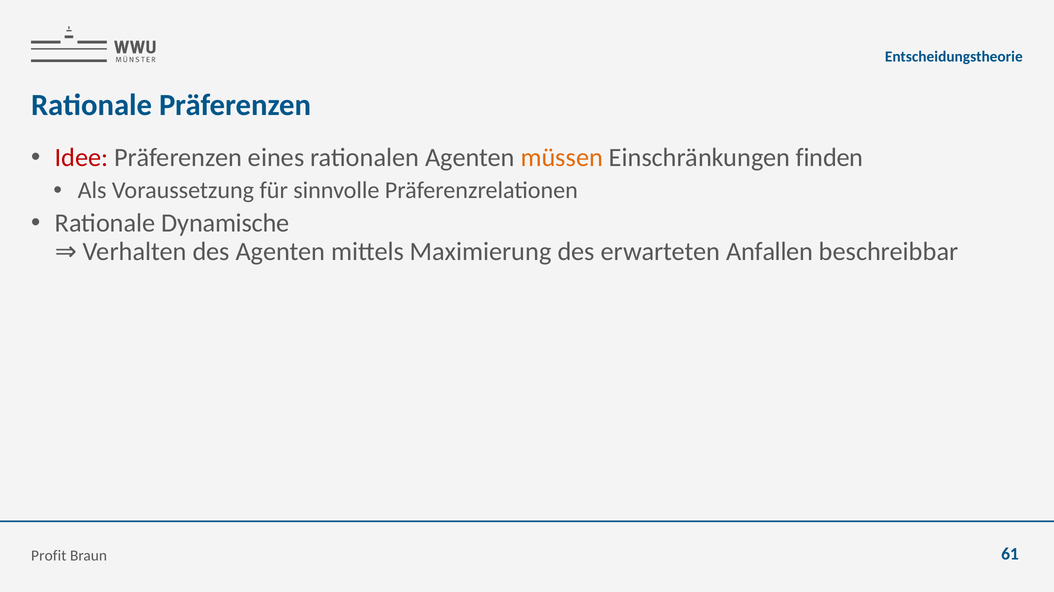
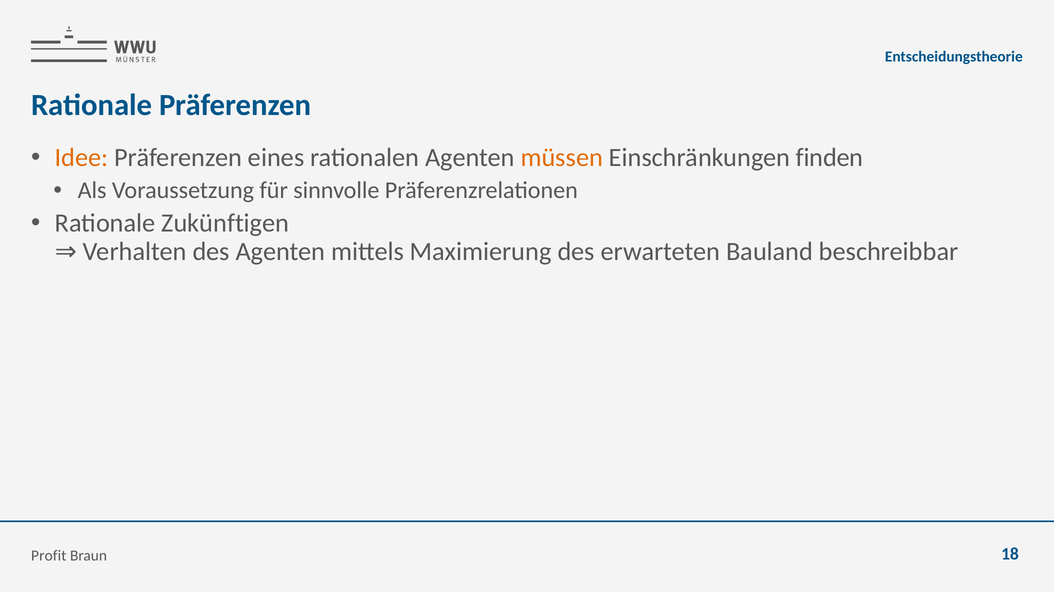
Idee colour: red -> orange (82, 158)
Dynamische: Dynamische -> Zukünftigen (225, 223)
Anfallen: Anfallen -> Bauland (770, 252)
61: 61 -> 18 (1010, 554)
